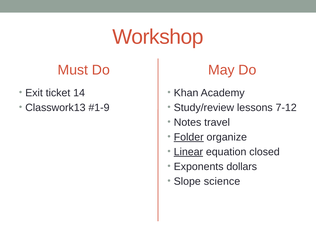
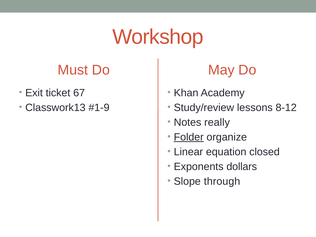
14: 14 -> 67 (79, 93)
7-12: 7-12 -> 8-12 (286, 108)
travel: travel -> really (217, 122)
Linear underline: present -> none (188, 152)
science: science -> through (222, 181)
